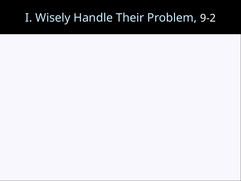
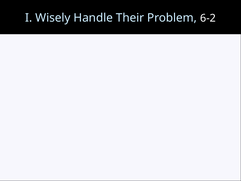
9-2: 9-2 -> 6-2 (208, 18)
